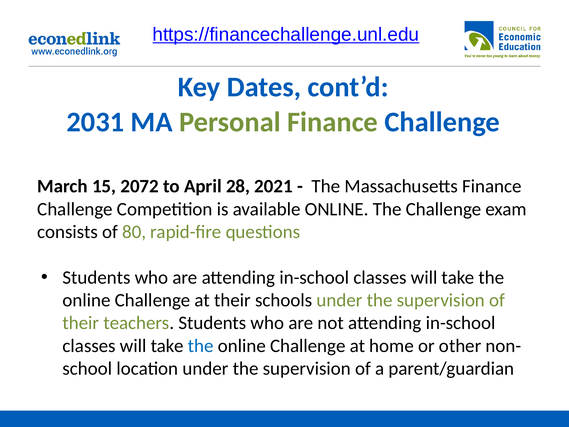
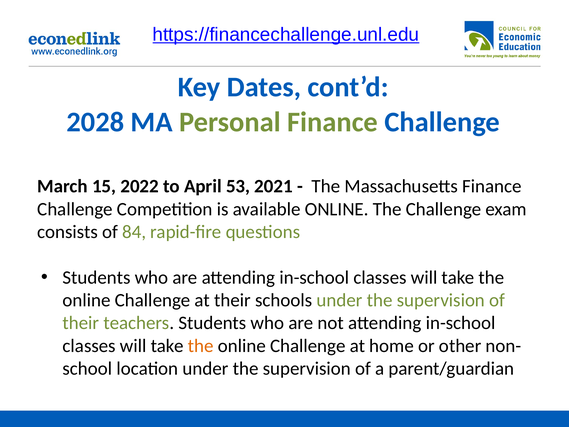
2031: 2031 -> 2028 (95, 122)
2072: 2072 -> 2022 (140, 186)
28: 28 -> 53 (238, 186)
80: 80 -> 84 (134, 232)
the colour: blue -> orange (201, 346)
